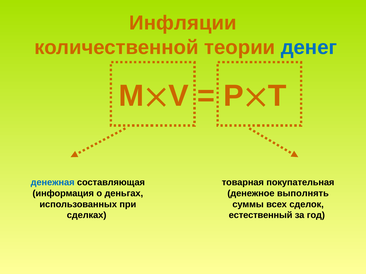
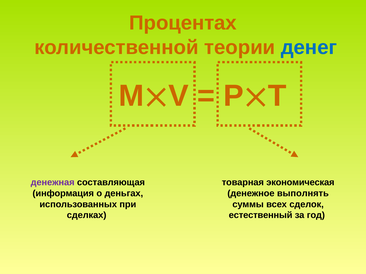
Инфляции: Инфляции -> Процентах (183, 23)
денежная colour: blue -> purple (53, 183)
покупательная: покупательная -> экономическая (300, 183)
